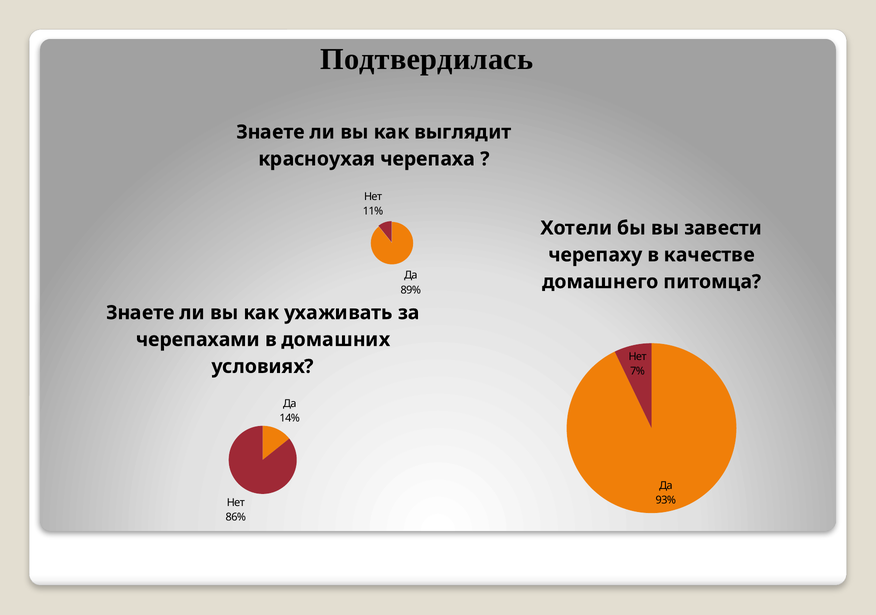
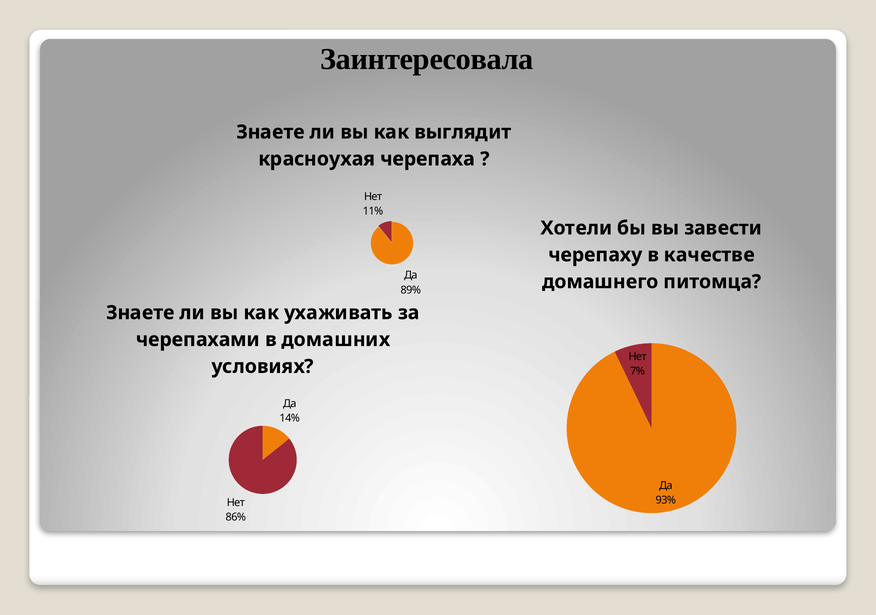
Подтвердилась: Подтвердилась -> Заинтересовала (427, 59)
